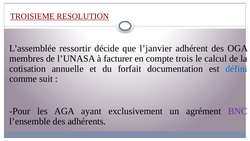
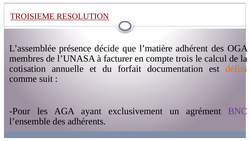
ressortir: ressortir -> présence (75, 48)
l’janvier: l’janvier -> l’matière (156, 48)
défini colour: blue -> orange (236, 69)
